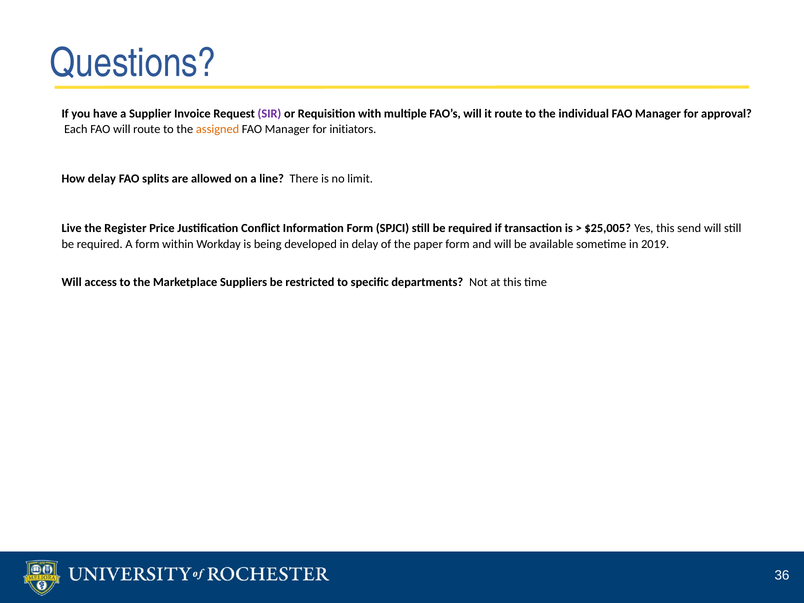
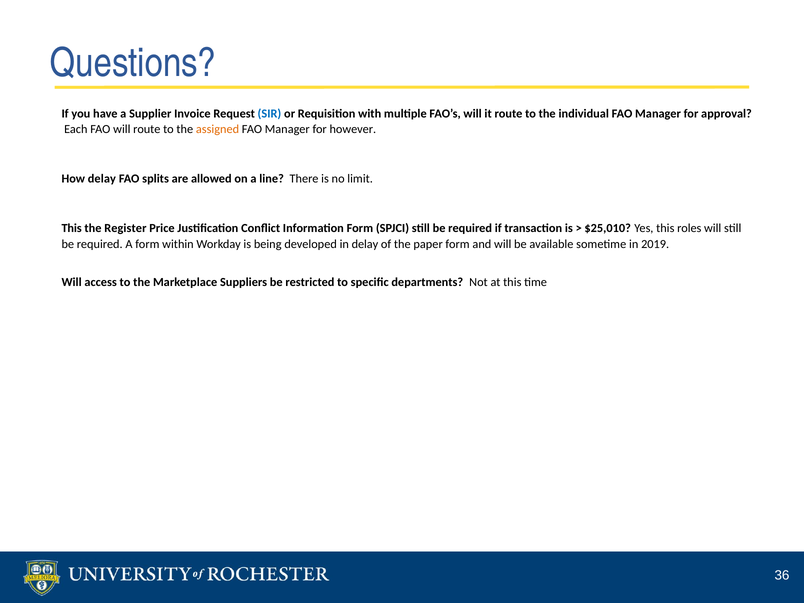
SIR colour: purple -> blue (269, 114)
initiators: initiators -> however (353, 129)
Live: Live -> This (72, 228)
$25,005: $25,005 -> $25,010 (608, 228)
send: send -> roles (689, 228)
